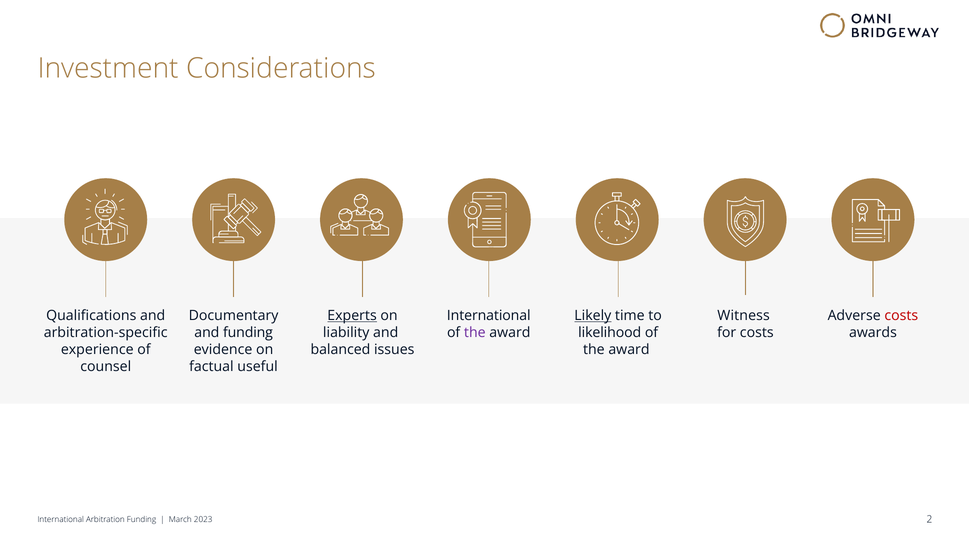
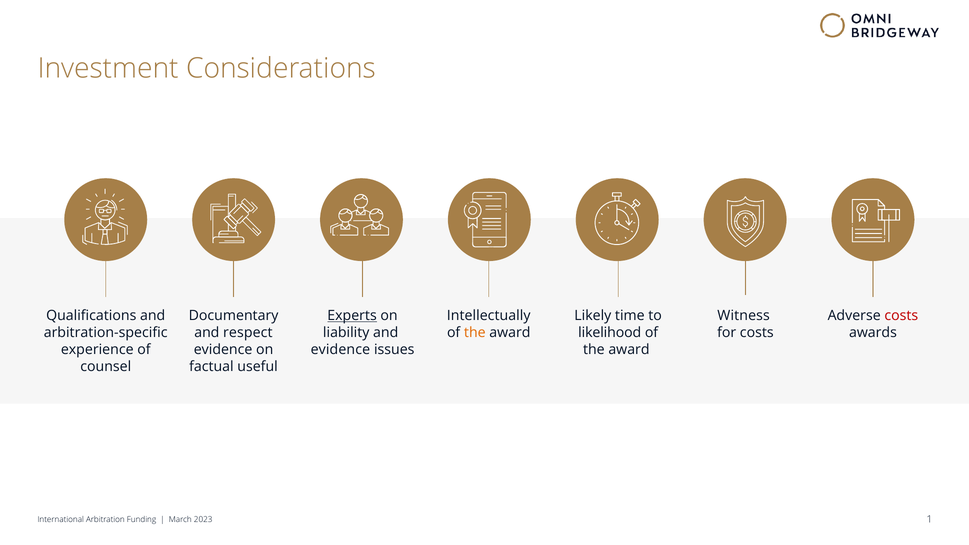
International: International -> Intellectually (489, 316)
Likely underline: present -> none (593, 316)
and funding: funding -> respect (248, 333)
the colour: purple -> orange (475, 333)
balanced: balanced -> evidence (340, 350)
2: 2 -> 1 (929, 520)
